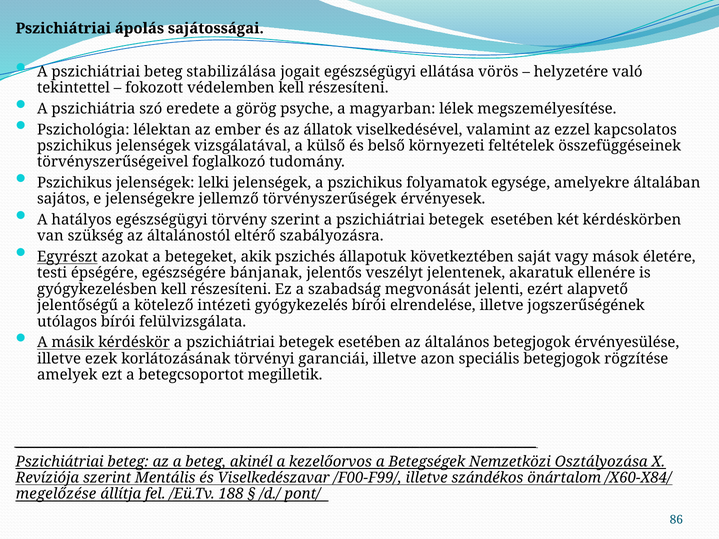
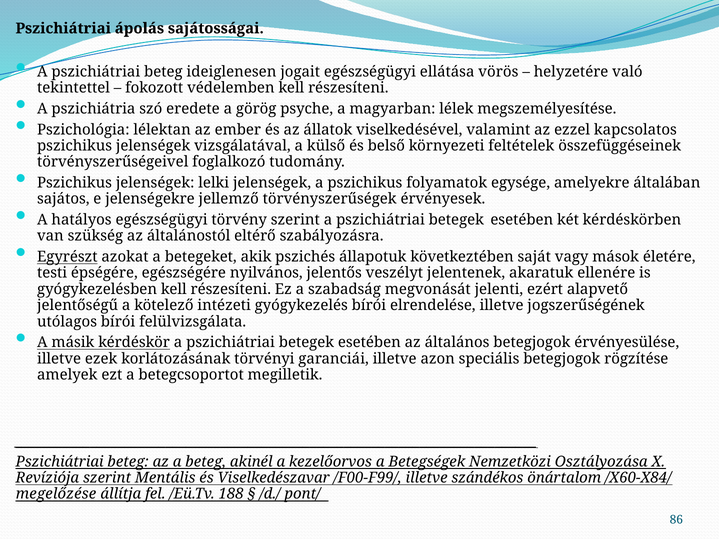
stabilizálása: stabilizálása -> ideiglenesen (231, 72)
bánjanak: bánjanak -> nyilvános (266, 273)
